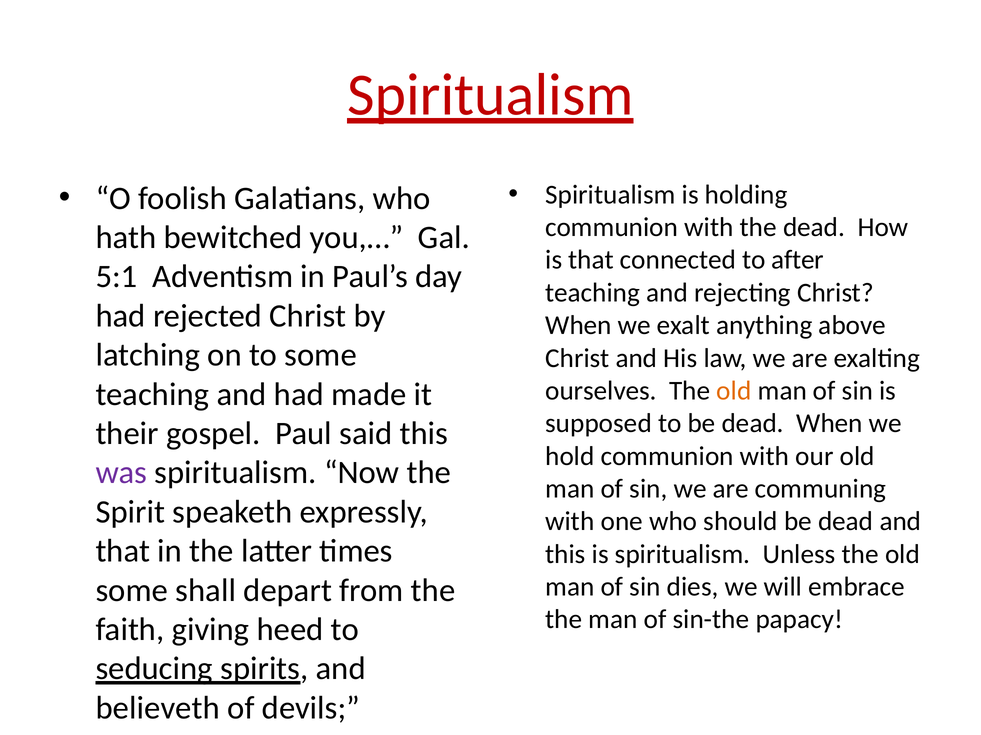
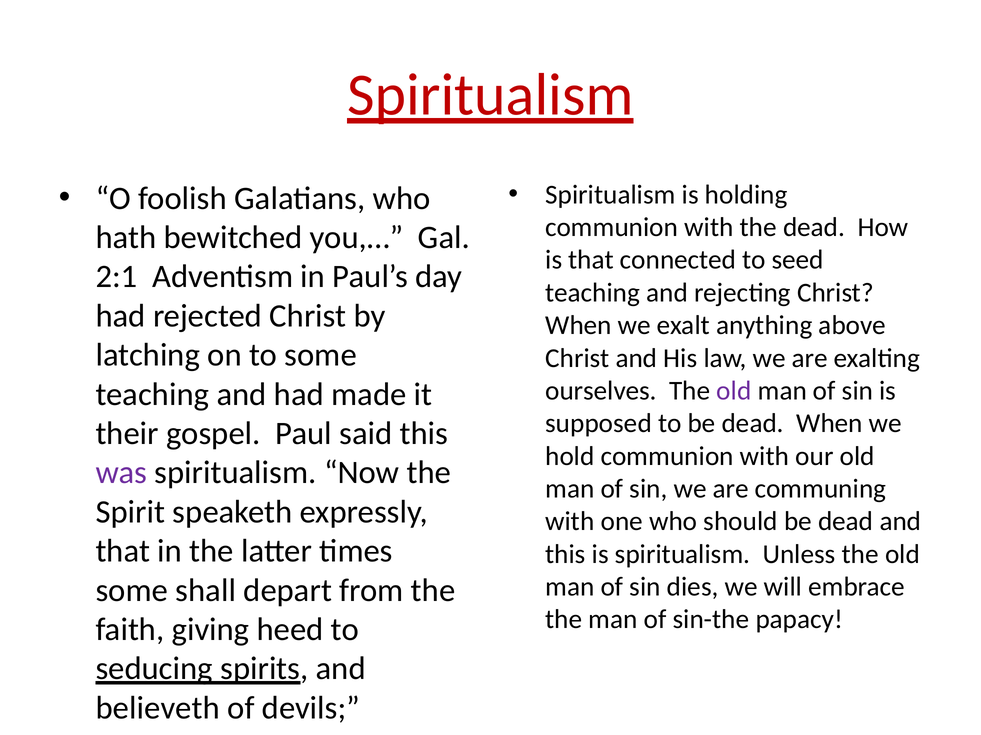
after: after -> seed (798, 260)
5:1: 5:1 -> 2:1 (117, 277)
old colour: orange -> purple (734, 391)
